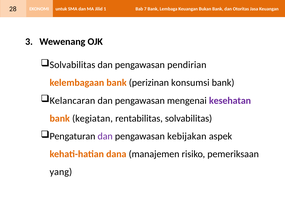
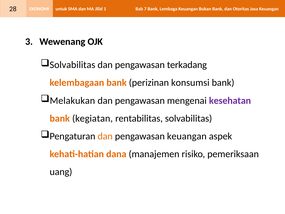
pendirian: pendirian -> terkadang (187, 65)
Kelancaran: Kelancaran -> Melakukan (72, 100)
dan colour: purple -> orange (105, 136)
pengawasan kebijakan: kebijakan -> keuangan (187, 136)
yang: yang -> uang (61, 172)
